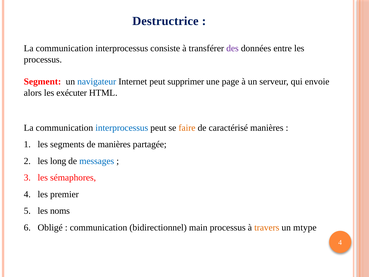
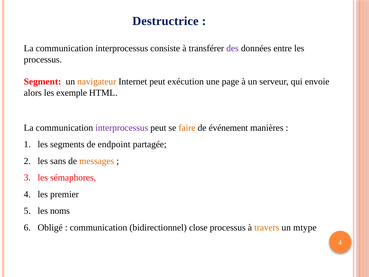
navigateur colour: blue -> orange (97, 82)
supprimer: supprimer -> exécution (186, 82)
exécuter: exécuter -> exemple (72, 93)
interprocessus colour: blue -> purple (122, 128)
caractérisé: caractérisé -> événement (228, 128)
de manières: manières -> endpoint (114, 144)
long: long -> sans (58, 161)
messages colour: blue -> orange (97, 161)
main: main -> close (198, 227)
